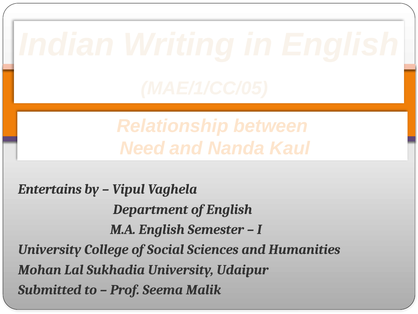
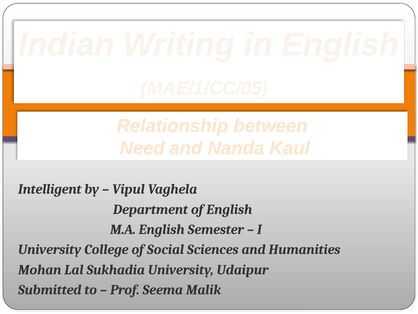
Entertains: Entertains -> Intelligent (50, 189)
